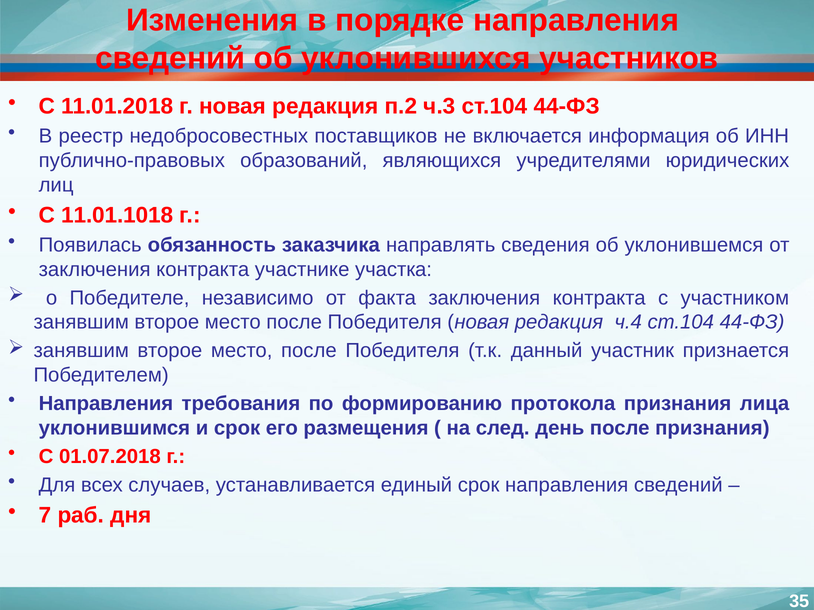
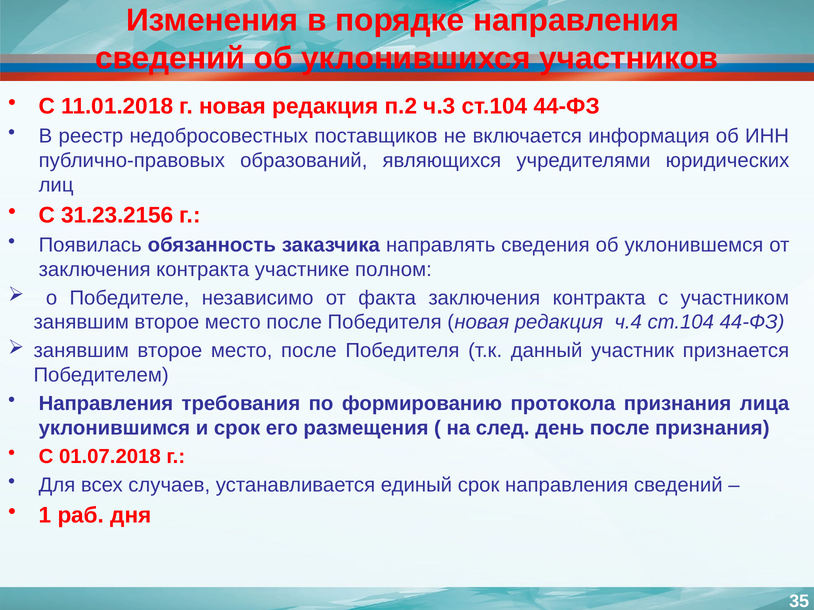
11.01.1018: 11.01.1018 -> 31.23.2156 (117, 216)
участка: участка -> полном (393, 270)
7: 7 -> 1 (45, 516)
